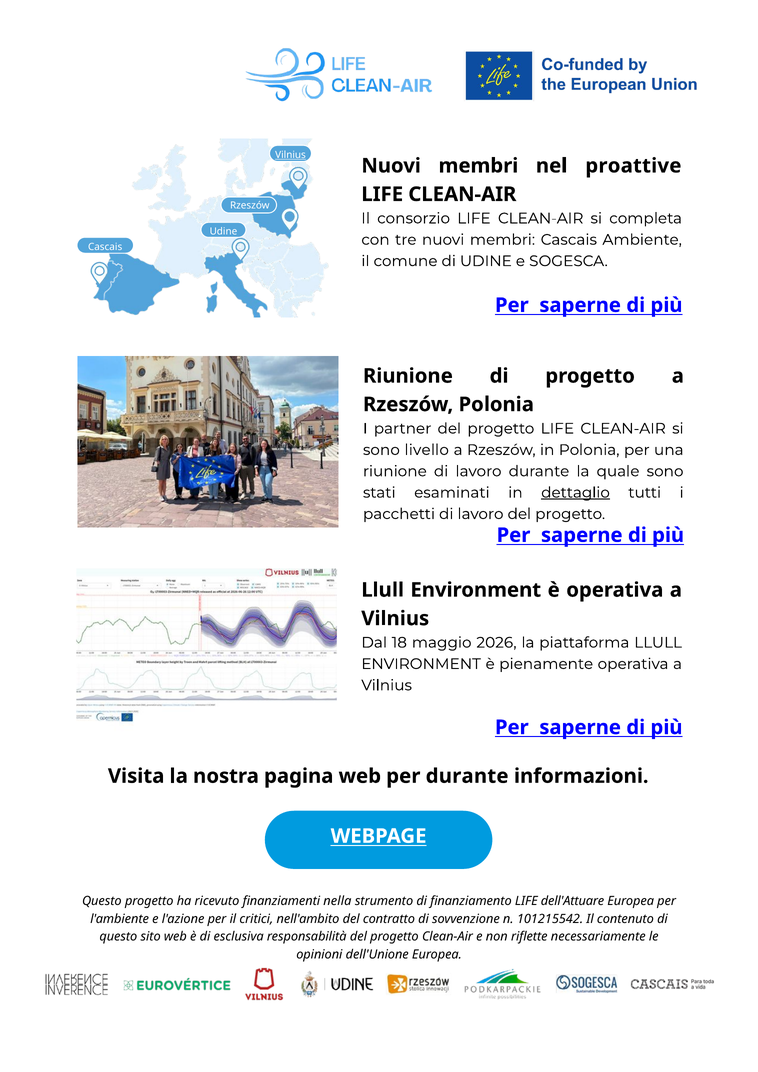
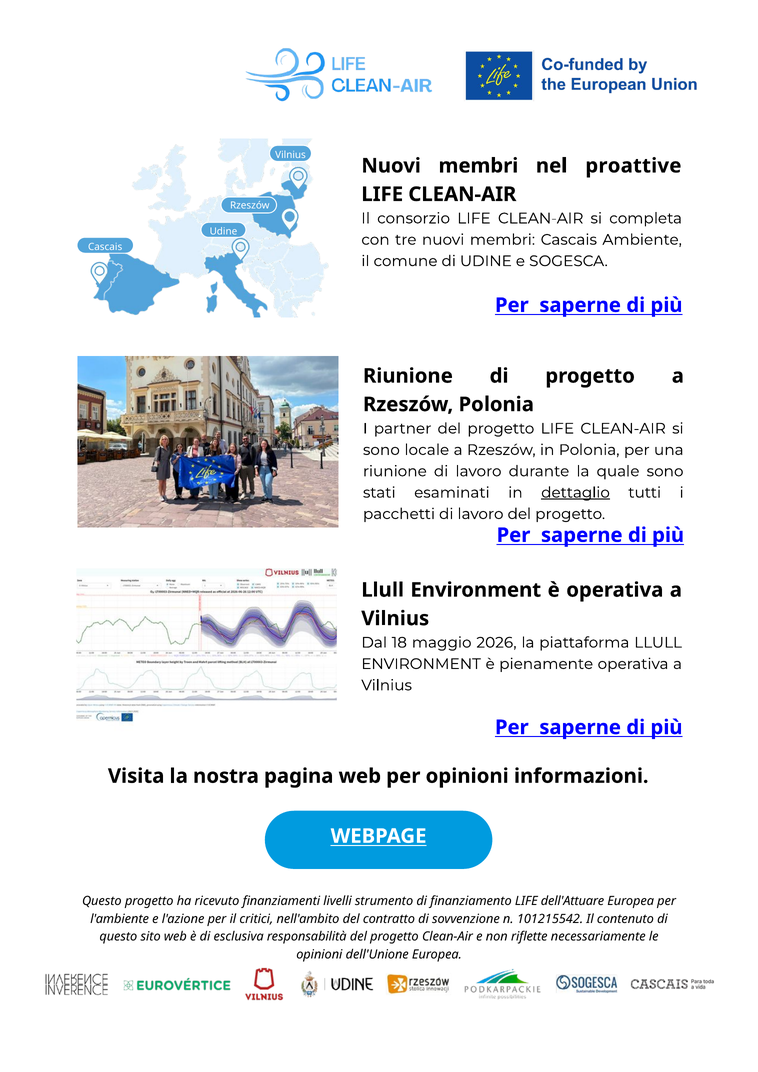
Vilnius underline: present -> none (291, 155)
livello: livello -> locale (427, 450)
per durante: durante -> opinioni (467, 777)
nella: nella -> livelli (337, 902)
